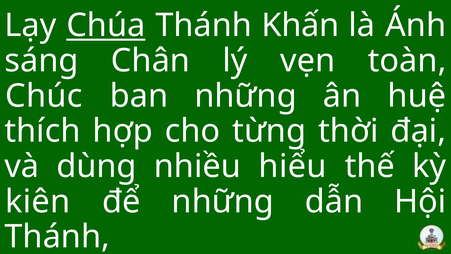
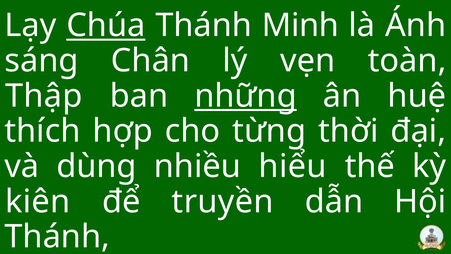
Khấn: Khấn -> Minh (300, 26)
Chúc: Chúc -> Thập (44, 96)
những underline: none -> present (246, 96)
để những: những -> truyền (223, 201)
